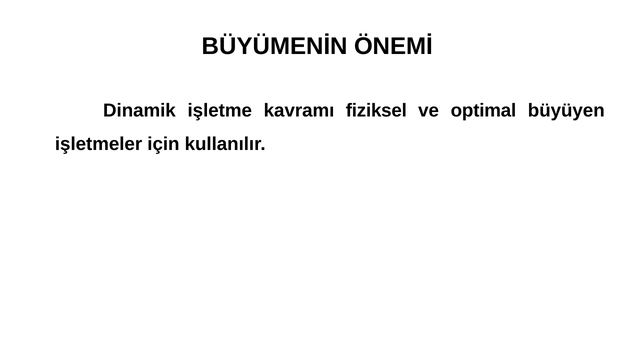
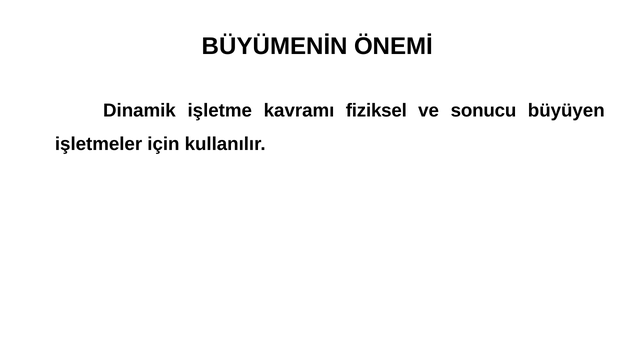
optimal: optimal -> sonucu (484, 110)
